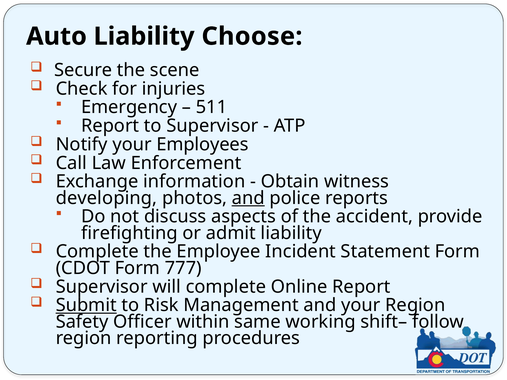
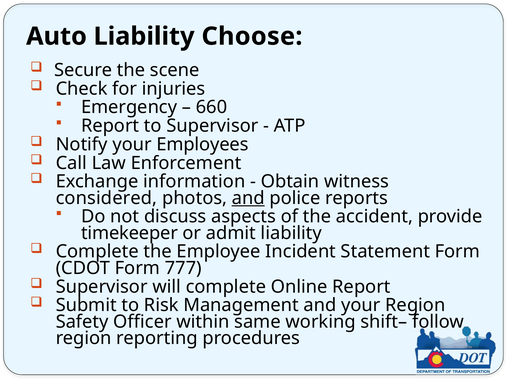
511: 511 -> 660 (211, 107)
developing: developing -> considered (106, 198)
firefighting: firefighting -> timekeeper (129, 233)
Submit underline: present -> none (86, 305)
